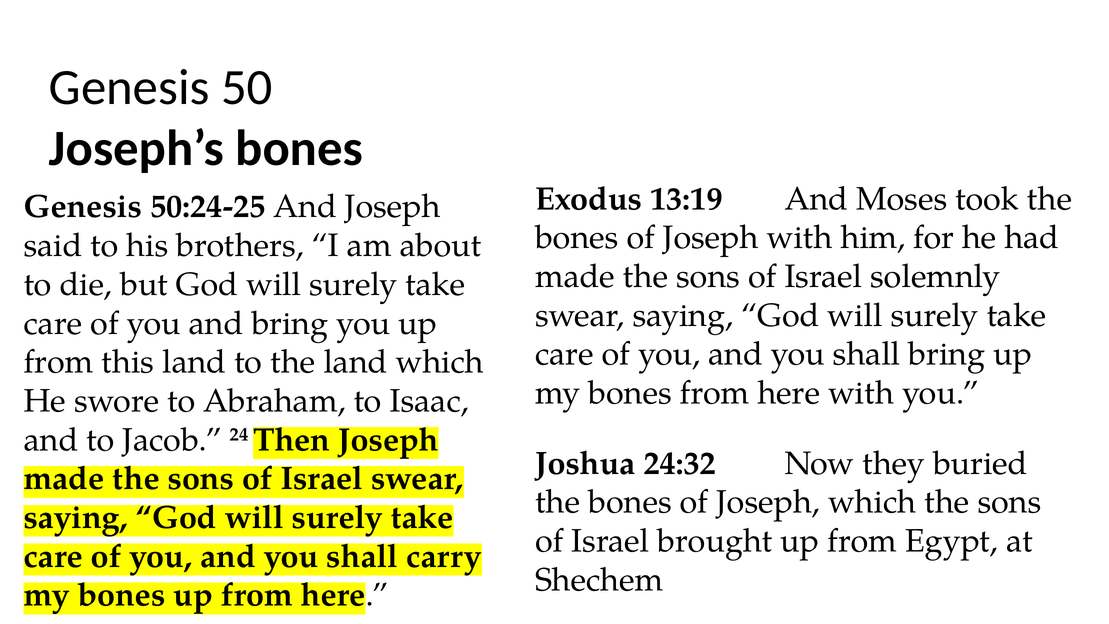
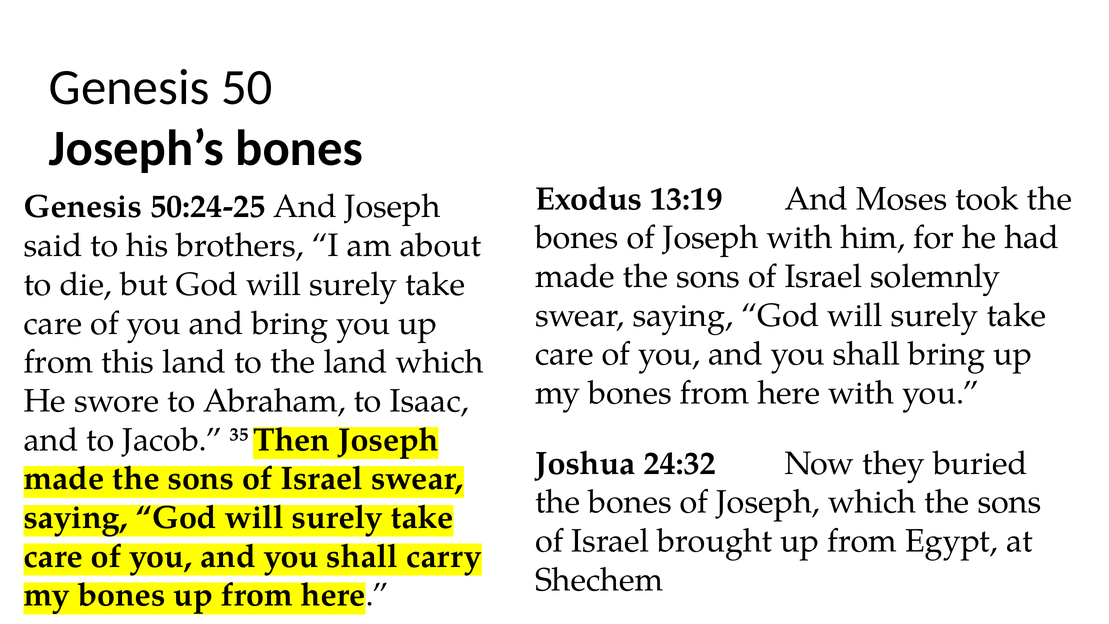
24: 24 -> 35 (239, 435)
